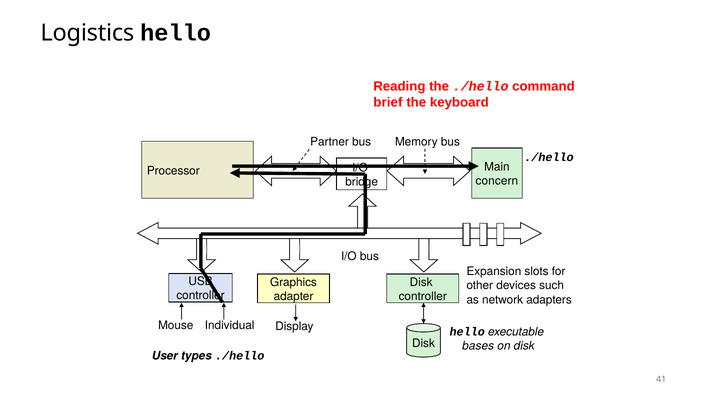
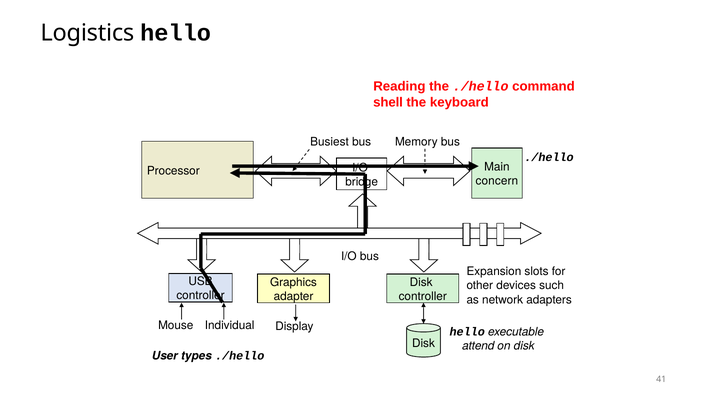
brief: brief -> shell (388, 102)
Partner: Partner -> Busiest (330, 142)
bases: bases -> attend (478, 346)
